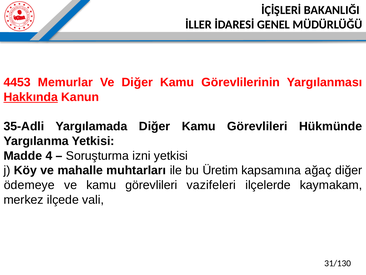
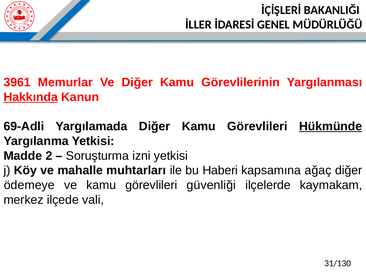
4453: 4453 -> 3961 (17, 82)
35-Adli: 35-Adli -> 69-Adli (24, 126)
Hükmünde underline: none -> present (331, 126)
4: 4 -> 2 (49, 155)
Üretim: Üretim -> Haberi (220, 170)
vazifeleri: vazifeleri -> güvenliği (211, 185)
